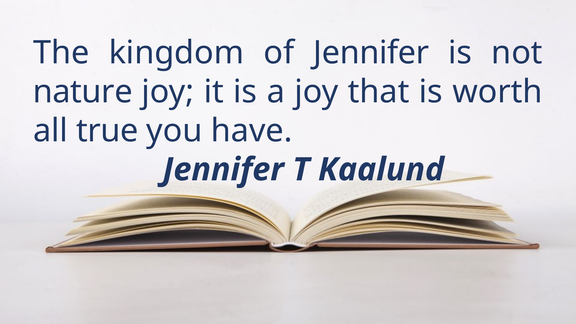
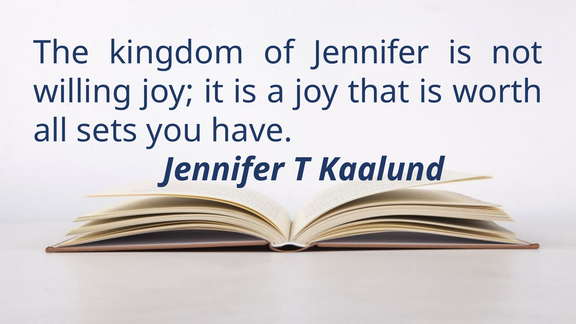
nature: nature -> willing (82, 92)
true: true -> sets (107, 131)
